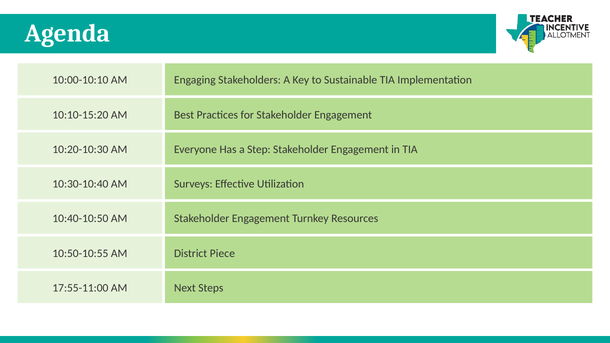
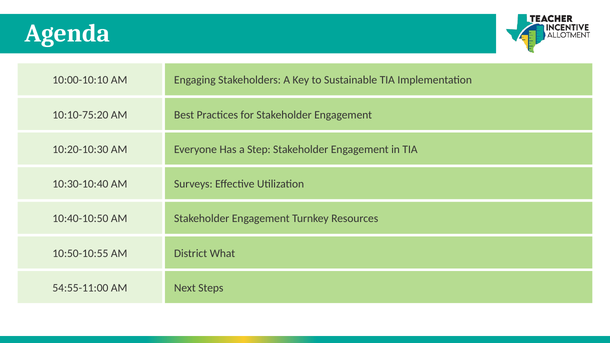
10:10-15:20: 10:10-15:20 -> 10:10-75:20 (80, 115)
Piece: Piece -> What (222, 253)
17:55-11:00: 17:55-11:00 -> 54:55-11:00 (80, 288)
